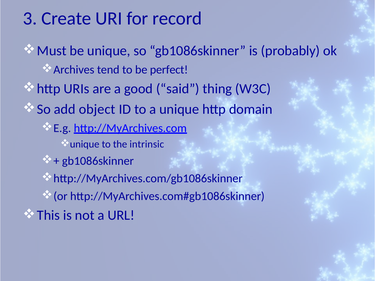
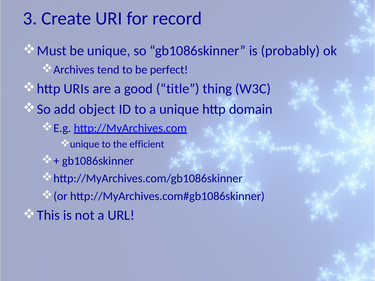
said: said -> title (178, 89)
intrinsic: intrinsic -> efficient (147, 144)
